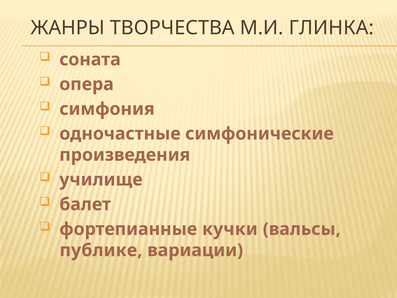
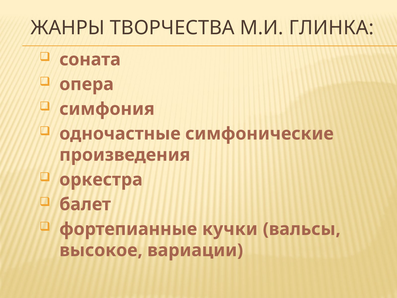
училище: училище -> оркестра (101, 180)
публике: публике -> высокое (101, 250)
